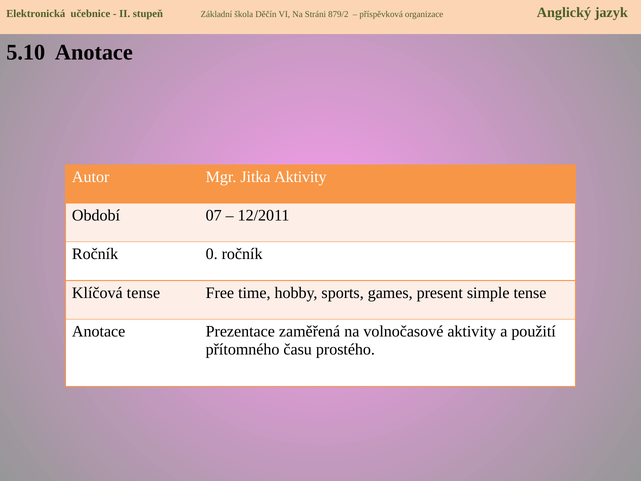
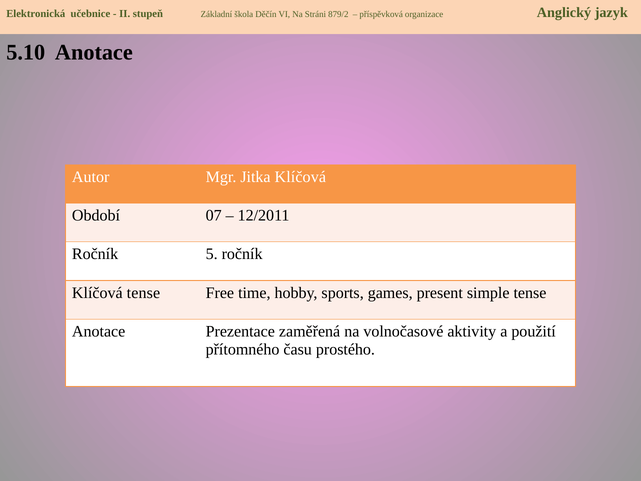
Jitka Aktivity: Aktivity -> Klíčová (300, 177)
0: 0 -> 5 (212, 254)
